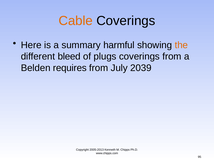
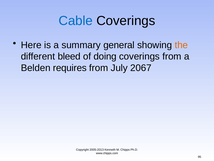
Cable colour: orange -> blue (76, 21)
harmful: harmful -> general (119, 45)
plugs: plugs -> doing (105, 56)
2039: 2039 -> 2067 (141, 68)
